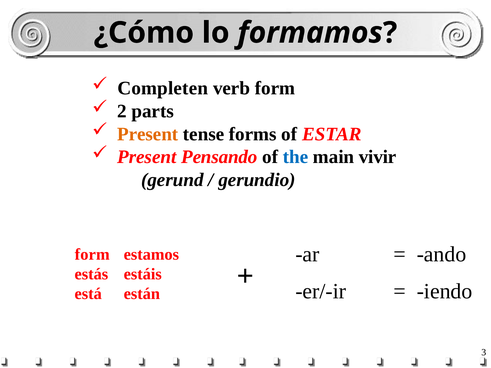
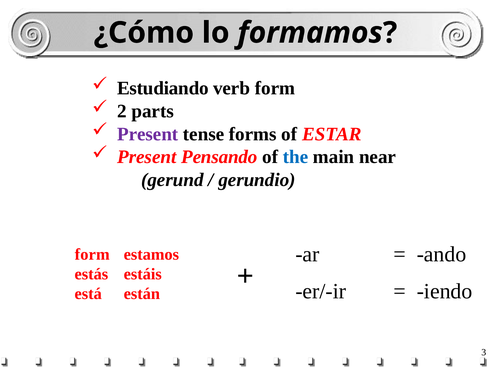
Completen: Completen -> Estudiando (163, 88)
Present colour: orange -> purple (148, 134)
vivir: vivir -> near (378, 157)
